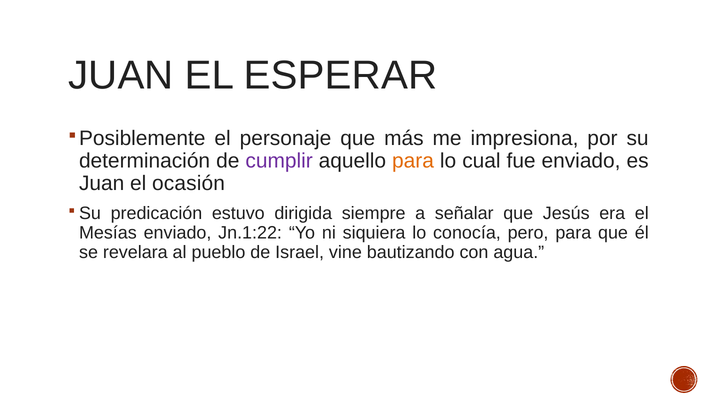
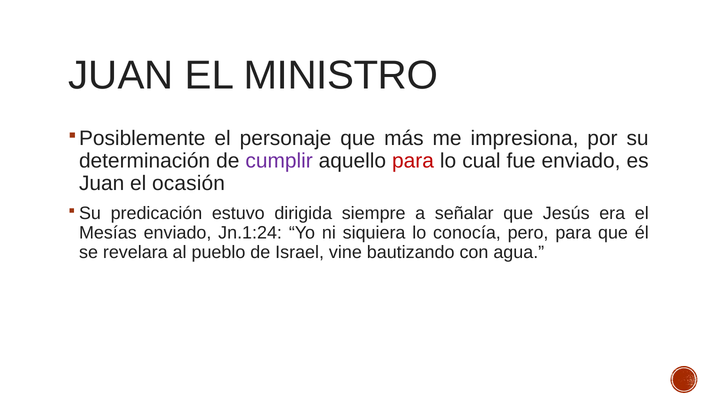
ESPERAR: ESPERAR -> MINISTRO (341, 76)
para colour: orange -> red (413, 161)
Jn.1:22: Jn.1:22 -> Jn.1:24 (250, 233)
